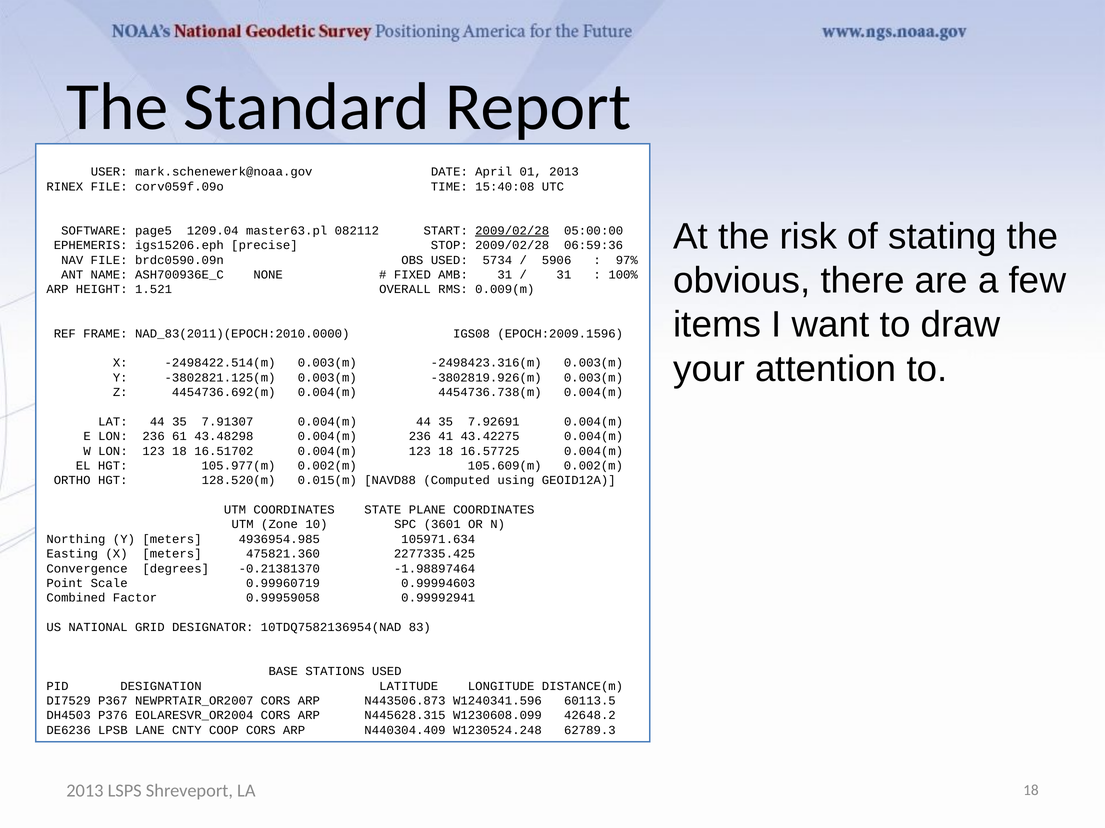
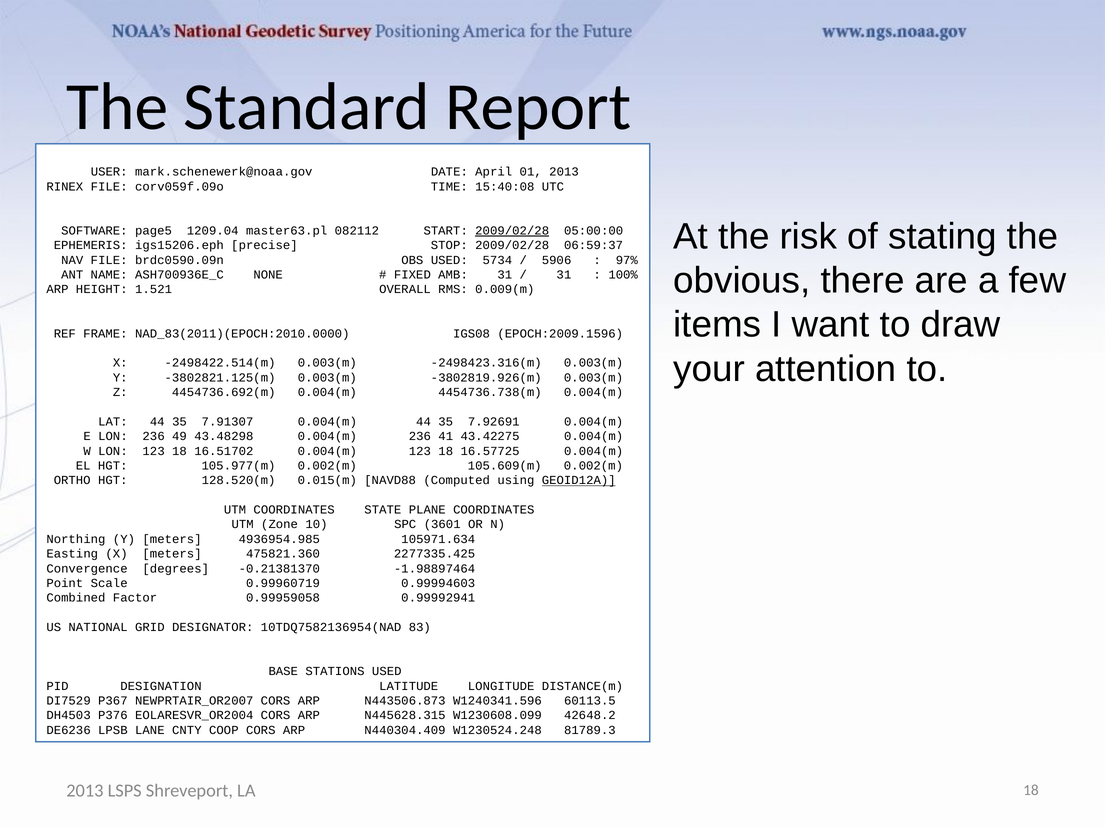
06:59:36: 06:59:36 -> 06:59:37 (594, 246)
61: 61 -> 49 (179, 437)
GEOID12A underline: none -> present (579, 481)
62789.3: 62789.3 -> 81789.3 (590, 731)
